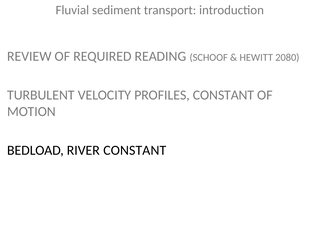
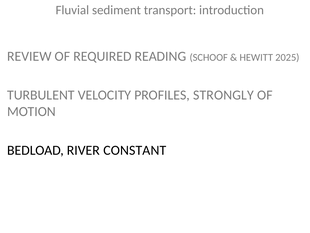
2080: 2080 -> 2025 (287, 57)
PROFILES CONSTANT: CONSTANT -> STRONGLY (223, 95)
